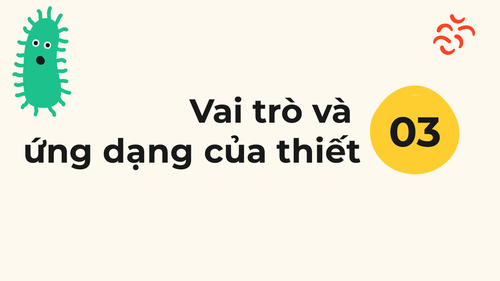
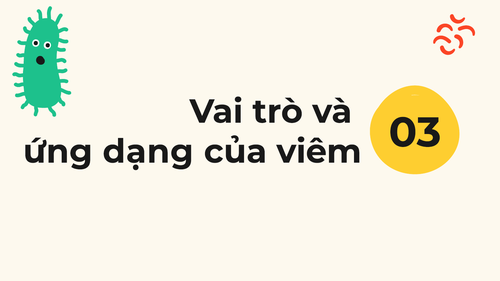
thiết: thiết -> viêm (319, 152)
